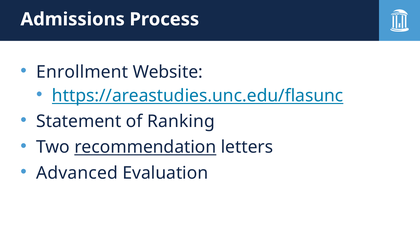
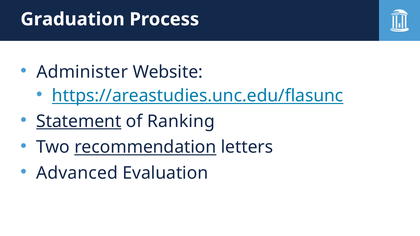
Admissions: Admissions -> Graduation (73, 19)
Enrollment: Enrollment -> Administer (82, 72)
Statement underline: none -> present (79, 122)
